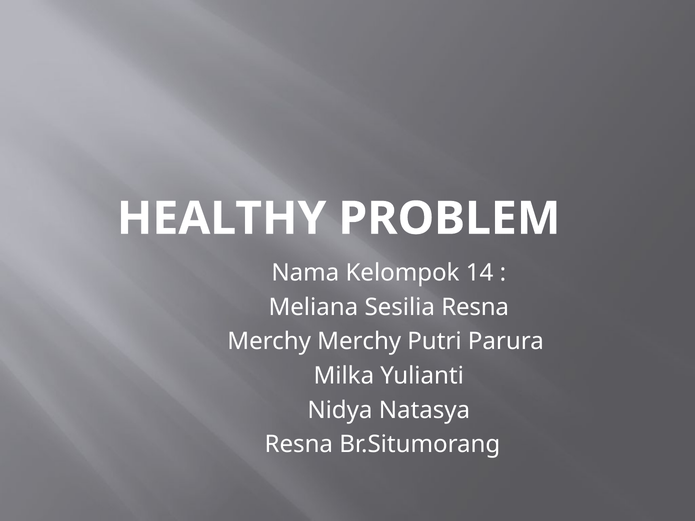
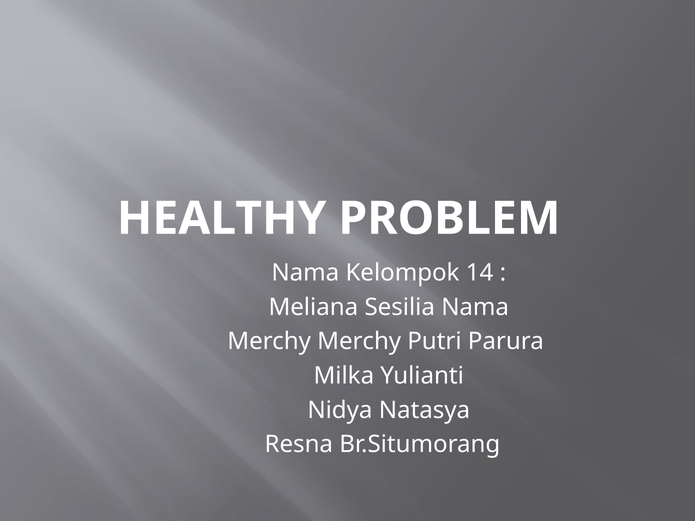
Sesilia Resna: Resna -> Nama (475, 307)
